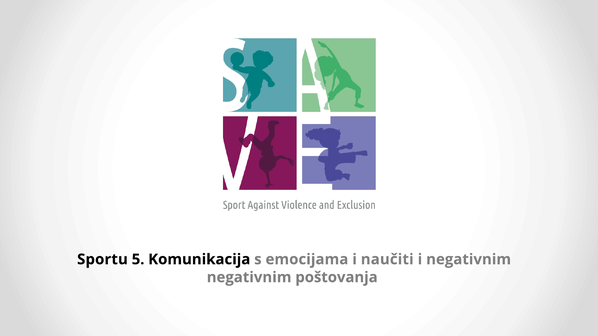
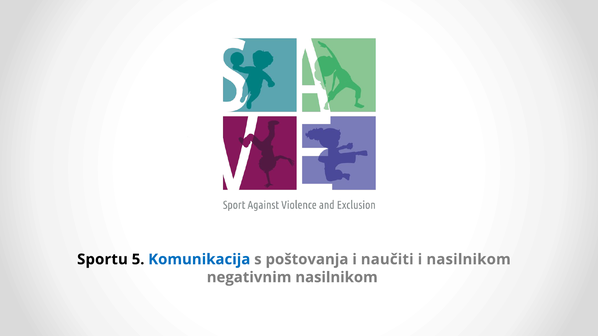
Komunikacija colour: black -> blue (199, 260)
emocijama: emocijama -> poštovanja (307, 260)
i negativnim: negativnim -> nasilnikom (469, 260)
negativnim poštovanja: poštovanja -> nasilnikom (337, 278)
